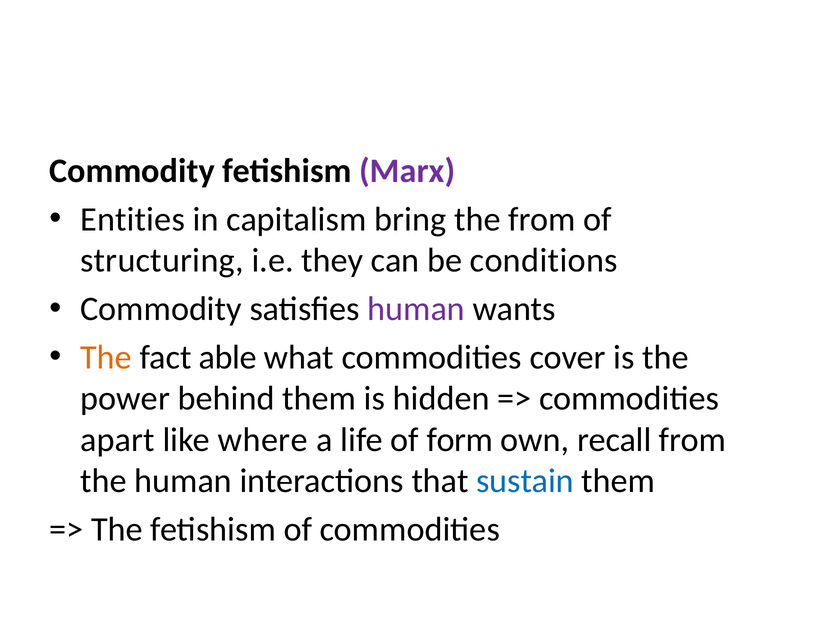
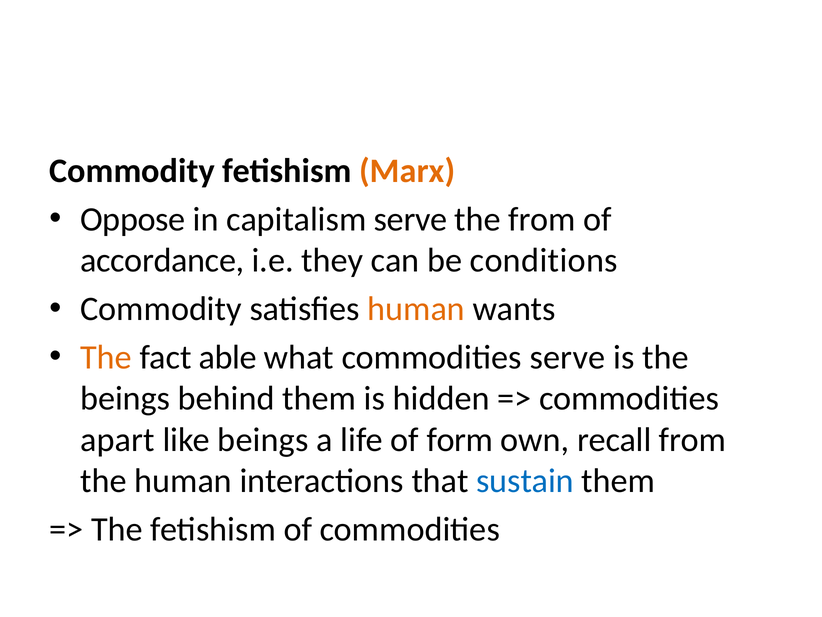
Marx colour: purple -> orange (407, 171)
Entities: Entities -> Oppose (133, 219)
capitalism bring: bring -> serve (411, 219)
structuring: structuring -> accordance (162, 260)
human colour: purple -> orange (416, 309)
commodities cover: cover -> serve (567, 357)
power: power -> beings (125, 398)
like where: where -> beings (263, 439)
